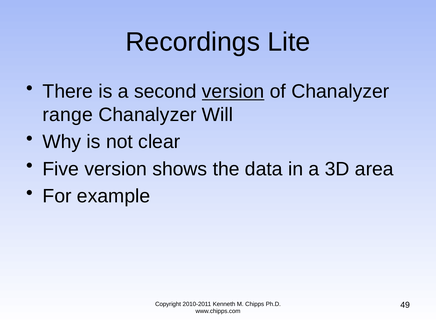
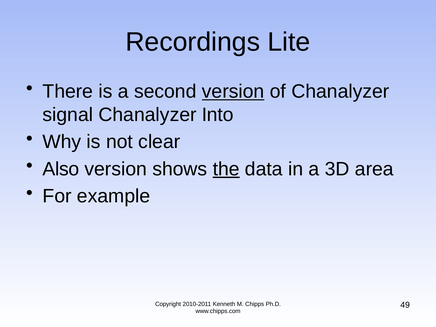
range: range -> signal (68, 115)
Will: Will -> Into (218, 115)
Five: Five -> Also (61, 169)
the underline: none -> present (226, 169)
